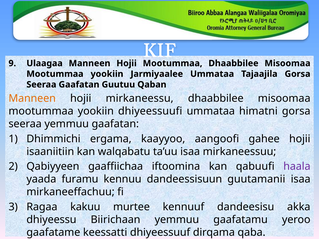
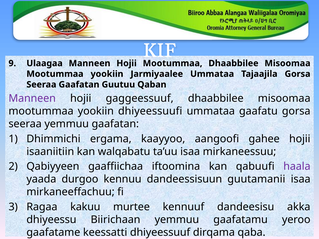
Manneen colour: orange -> purple (32, 99)
mirkaneessu: mirkaneessu -> gaggeessuuf (140, 99)
himatni: himatni -> gaafatu (258, 111)
furamu: furamu -> durgoo (80, 179)
